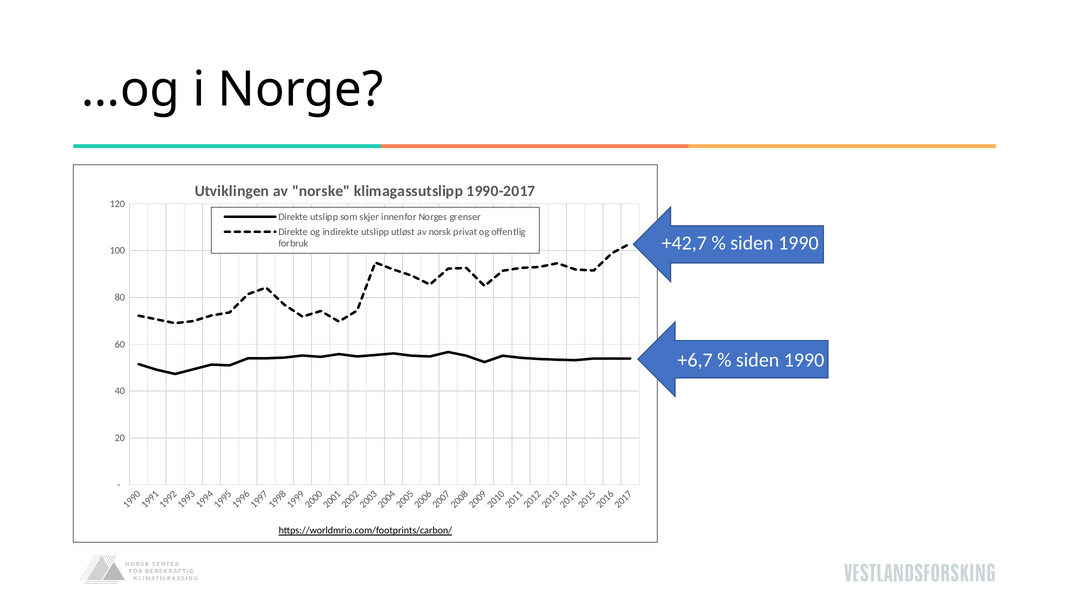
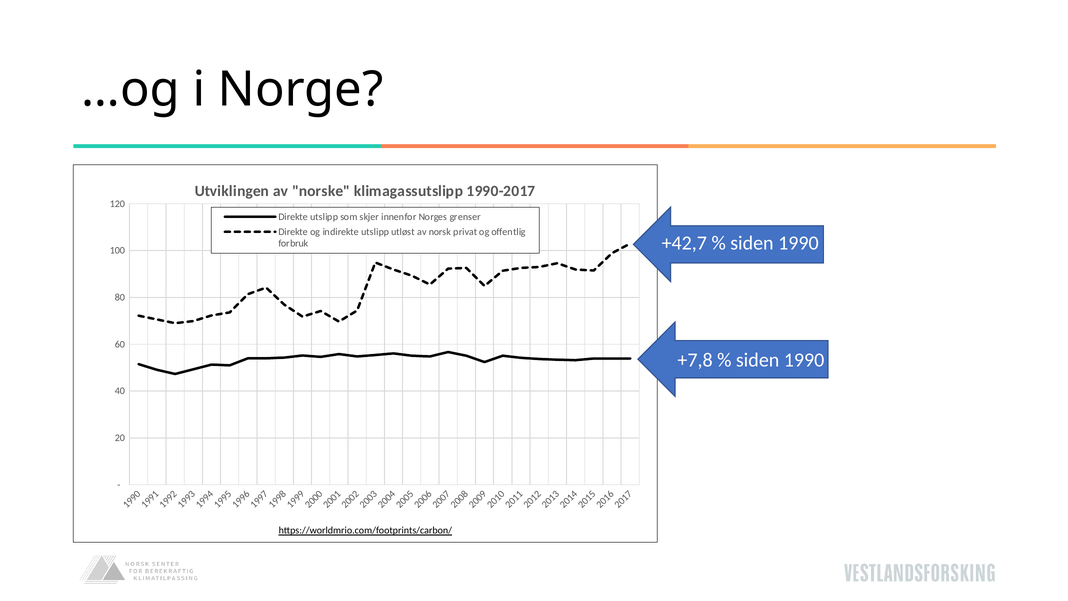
+6,7: +6,7 -> +7,8 (695, 360)
